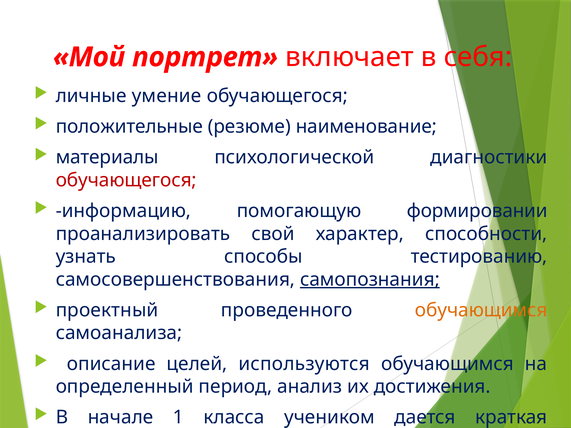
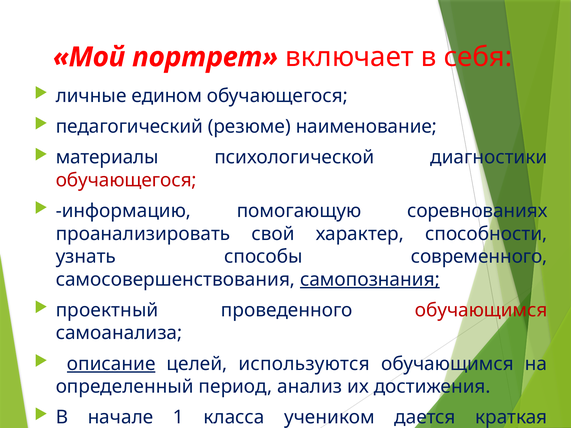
умение: умение -> едином (167, 96)
положительные: положительные -> педагогический (129, 127)
формировании: формировании -> соревнованиях (477, 211)
тестированию: тестированию -> современного (479, 257)
обучающимся colour: orange -> red (481, 310)
описание underline: none -> present (111, 364)
